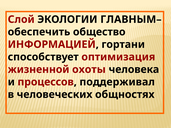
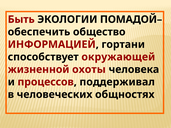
Слой: Слой -> Быть (21, 19)
ГЛАВНЫМ–: ГЛАВНЫМ– -> ПОМАДОЙ– (131, 19)
оптимизация: оптимизация -> окружающей (118, 57)
